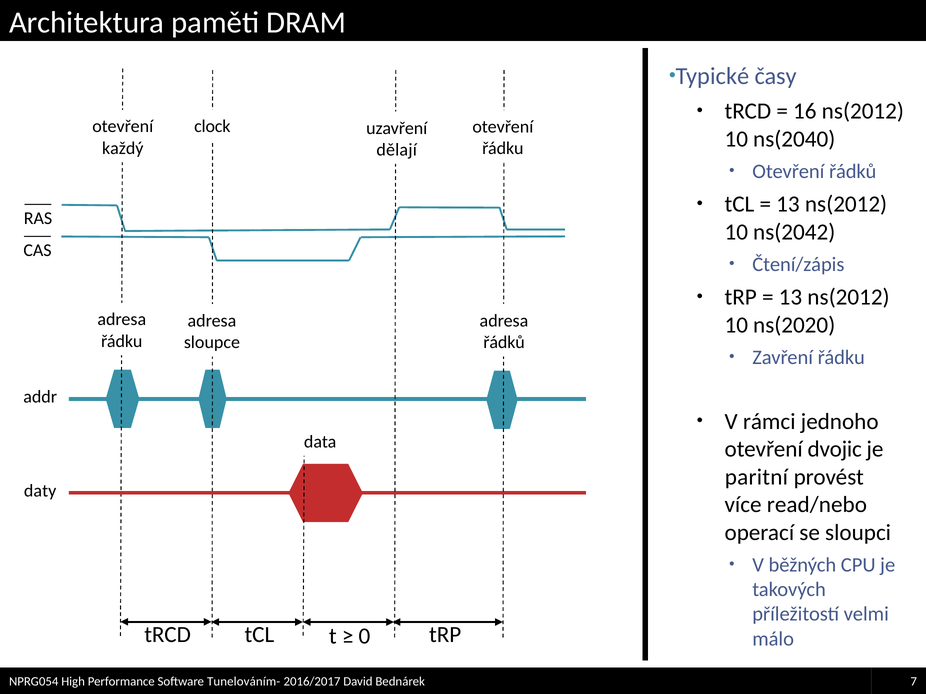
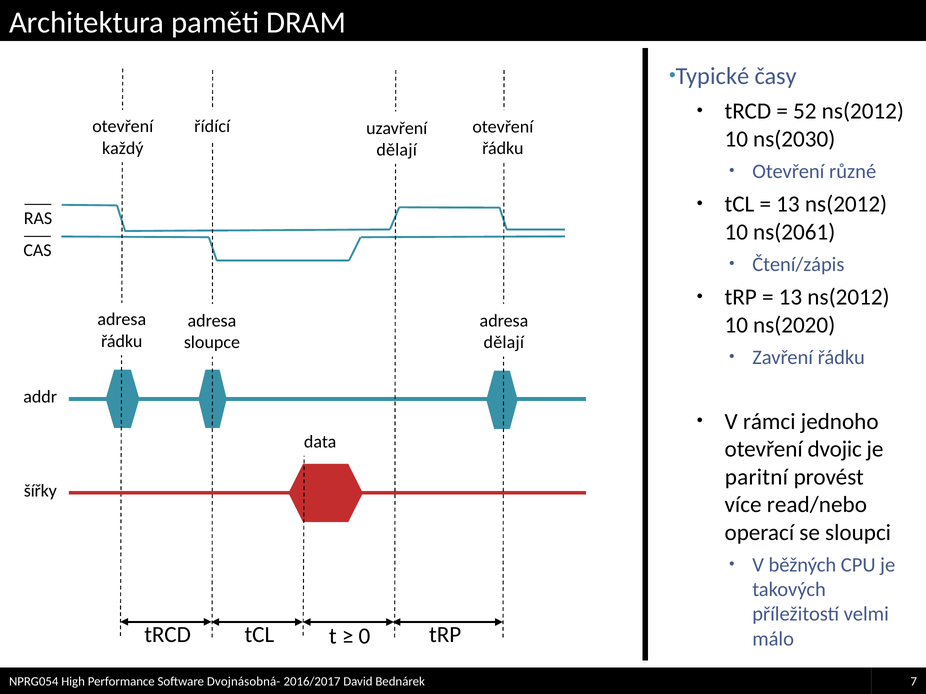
16: 16 -> 52 (805, 111)
clock: clock -> řídící (212, 127)
ns(2040: ns(2040 -> ns(2030 (794, 139)
Otevření řádků: řádků -> různé (853, 172)
ns(2042: ns(2042 -> ns(2061 (794, 232)
řádků: řádků -> dělají (504, 343)
daty: daty -> šířky (40, 491)
Tunelováním-: Tunelováním- -> Dvojnásobná- (244, 682)
